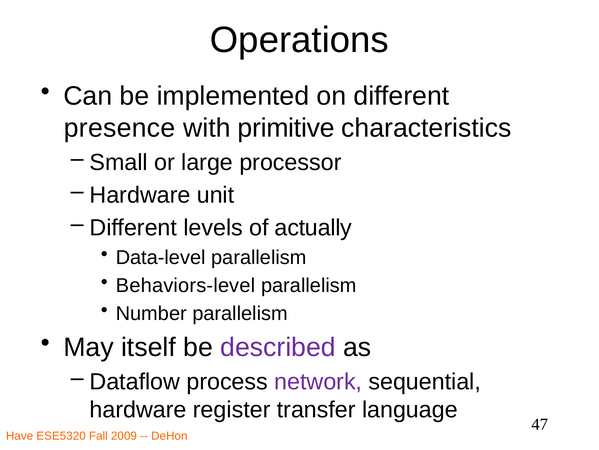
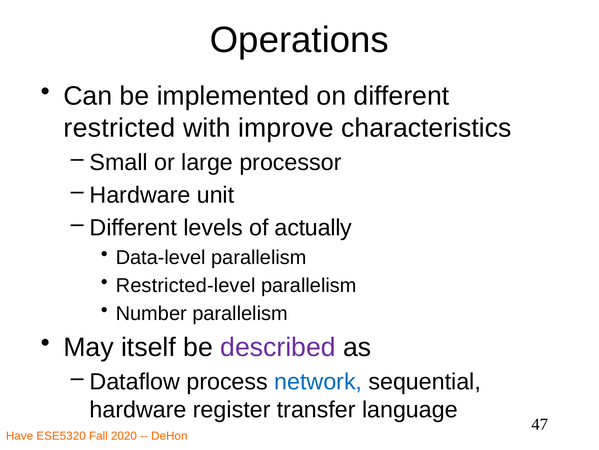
presence: presence -> restricted (120, 128)
primitive: primitive -> improve (286, 128)
Behaviors-level: Behaviors-level -> Restricted-level (186, 285)
network colour: purple -> blue (318, 381)
2009: 2009 -> 2020 (124, 435)
